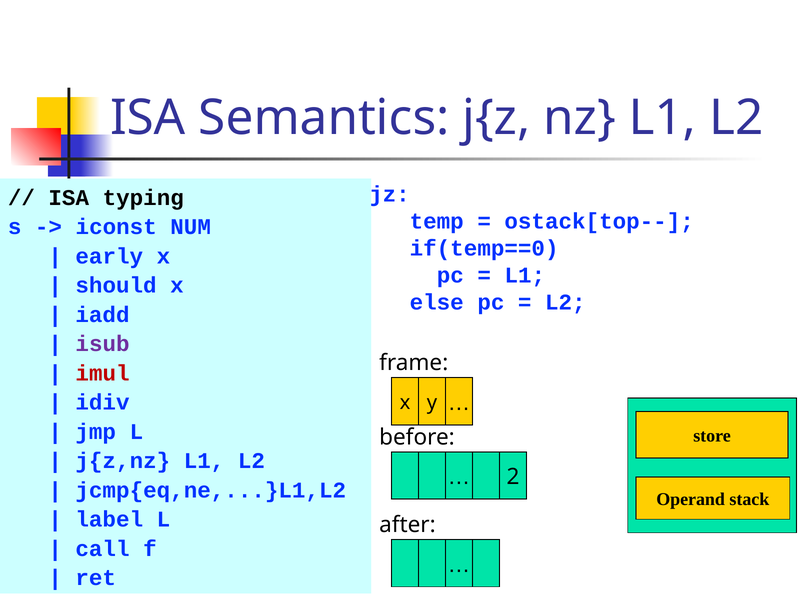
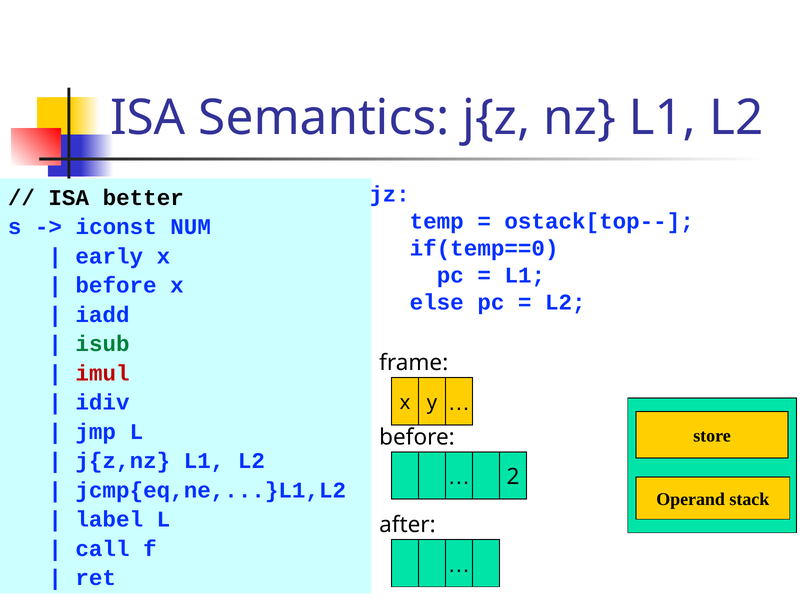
typing: typing -> better (143, 198)
should: should -> before (116, 286)
isub colour: purple -> green (103, 344)
